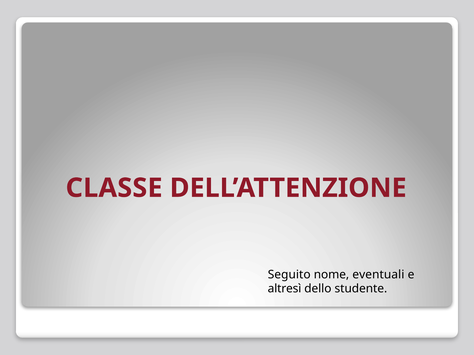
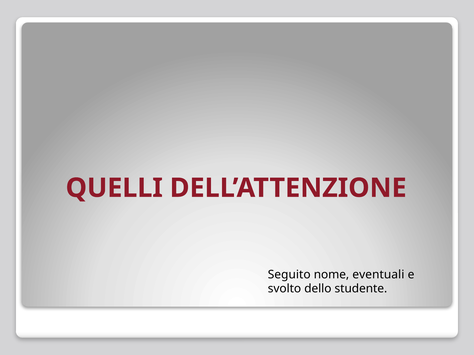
CLASSE: CLASSE -> QUELLI (114, 188)
altresì: altresì -> svolto (284, 289)
